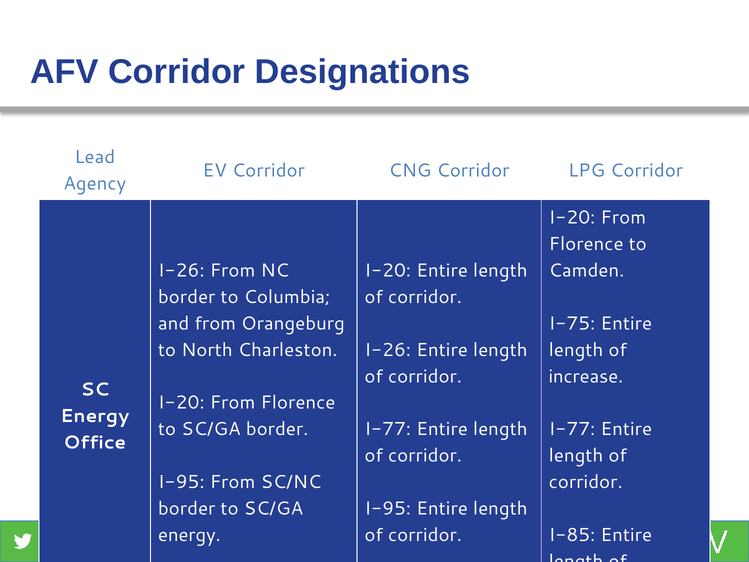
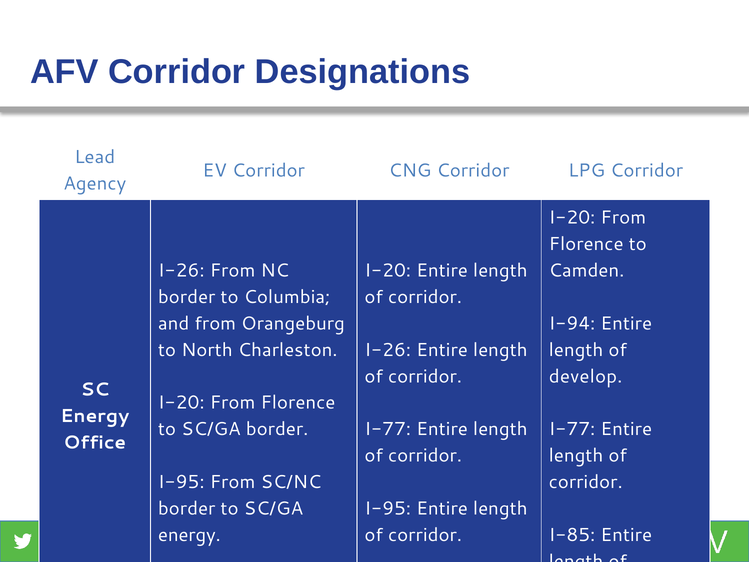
I-75: I-75 -> I-94 (572, 323)
increase: increase -> develop (586, 376)
